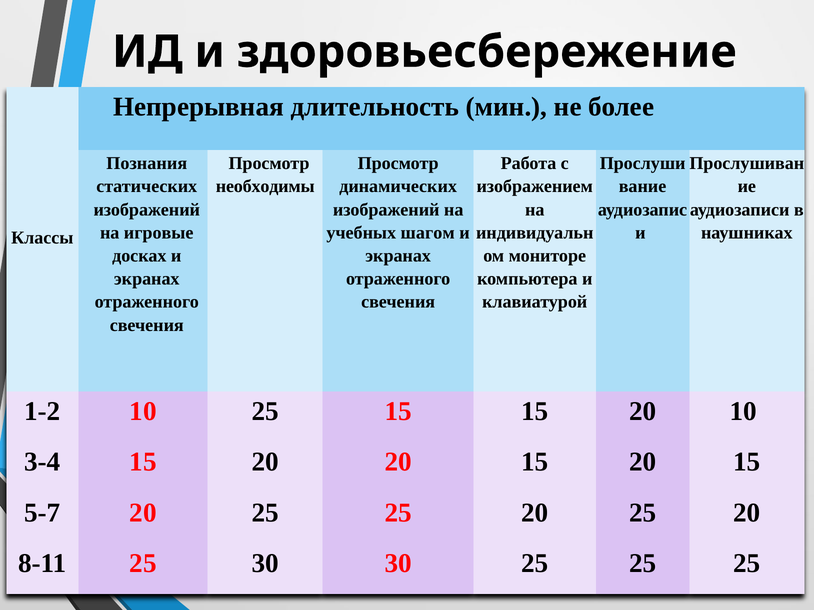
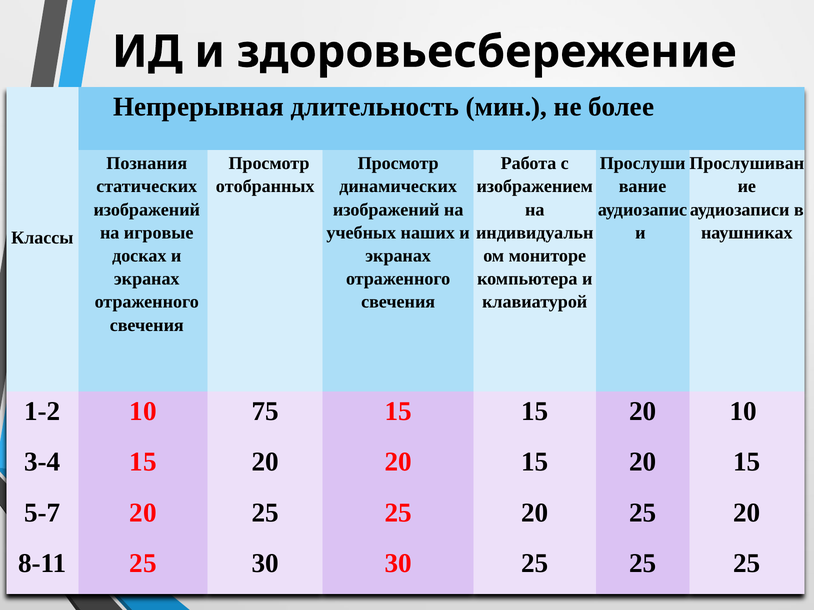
необходимы: необходимы -> отобранных (265, 187)
шагом: шагом -> наших (428, 233)
10 25: 25 -> 75 (265, 412)
